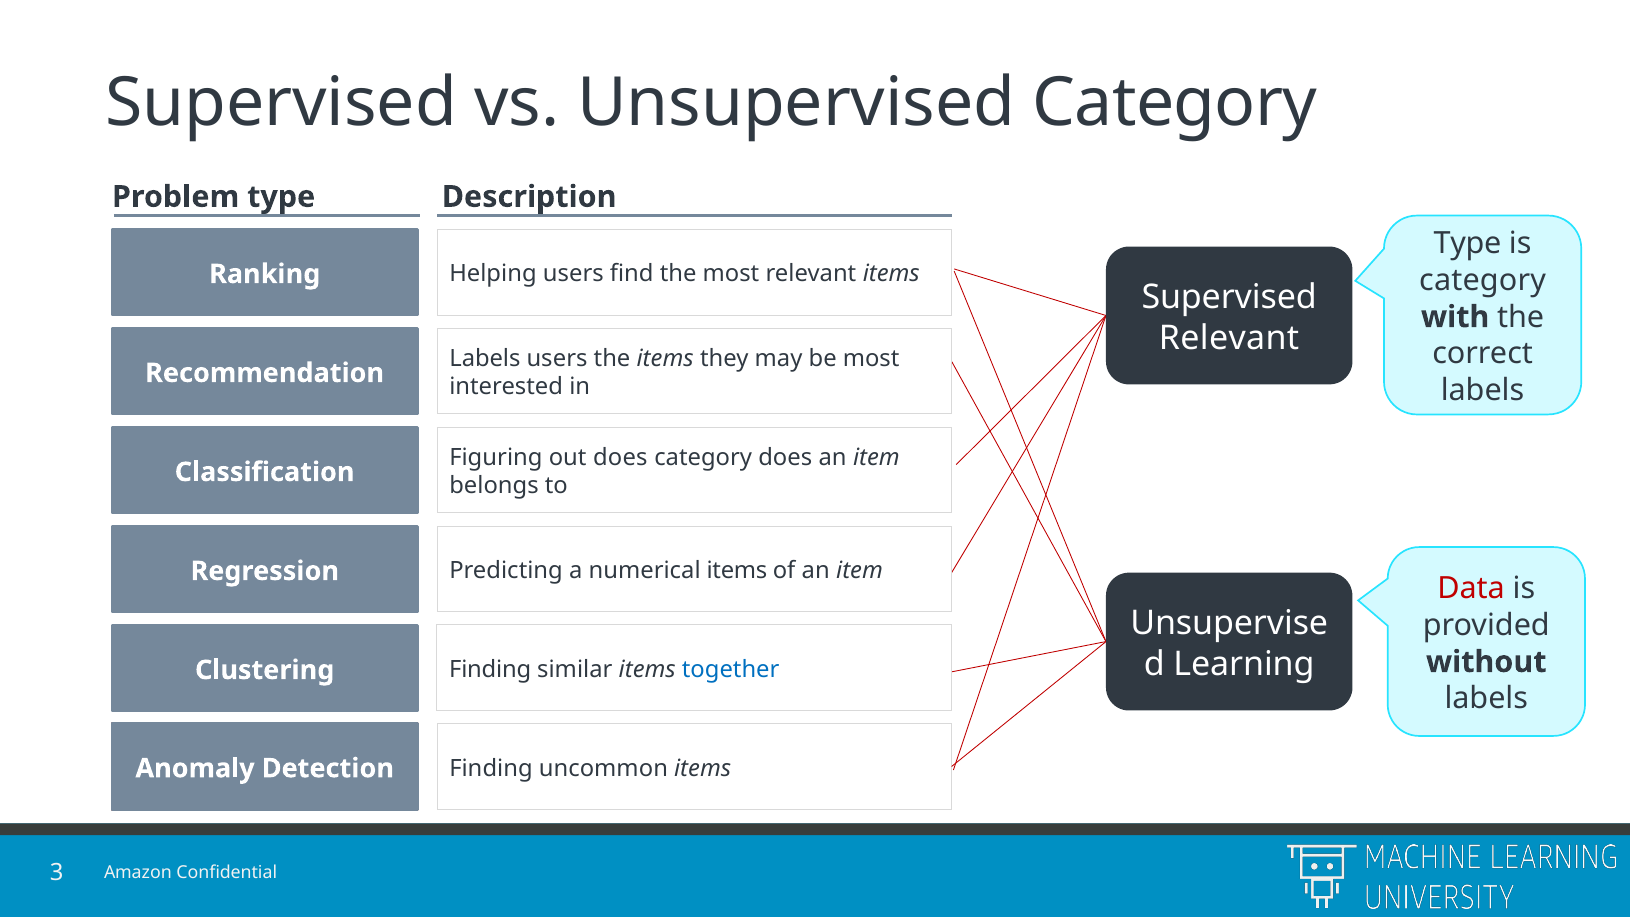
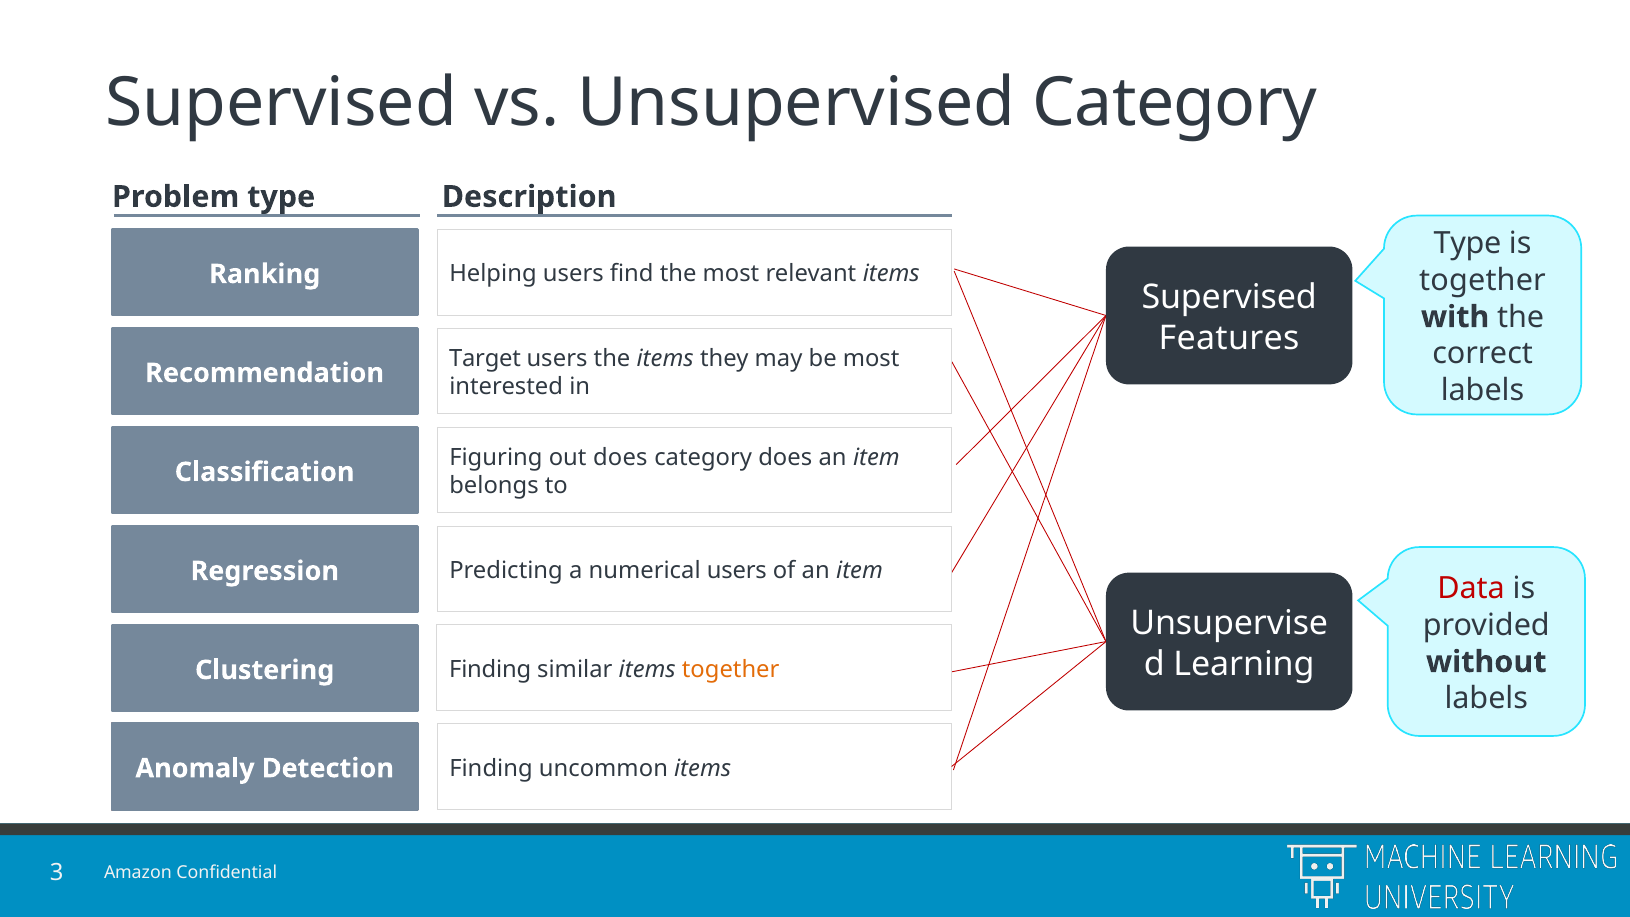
category: category -> together (1483, 280)
Relevant: Relevant -> Features (1229, 338)
Labels: Labels -> Target (485, 359)
numerical items: items -> users (737, 571)
together colour: blue -> orange (731, 669)
